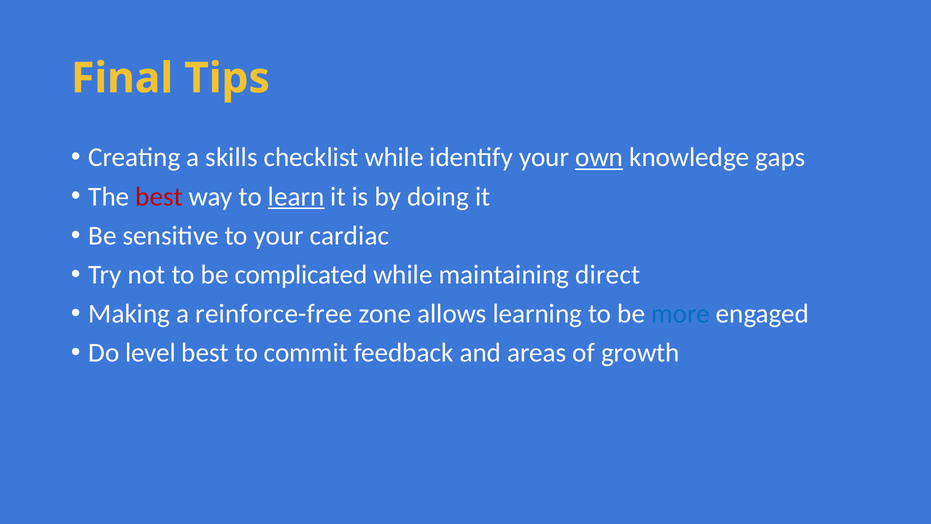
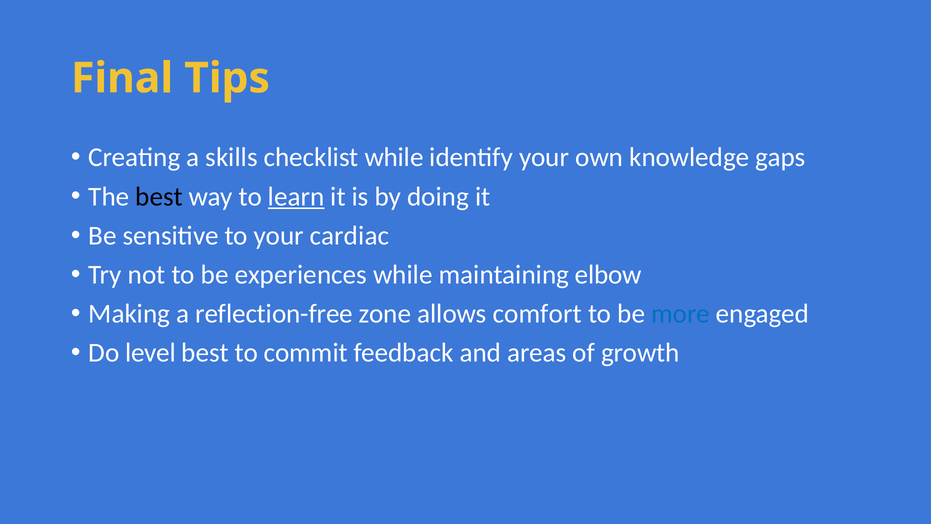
own underline: present -> none (599, 157)
best colour: red -> black (159, 196)
complicated: complicated -> experiences (301, 275)
direct: direct -> elbow (608, 275)
reinforce-free: reinforce-free -> reflection-free (274, 314)
learning: learning -> comfort (537, 314)
